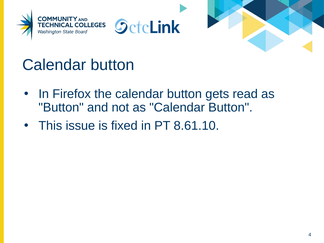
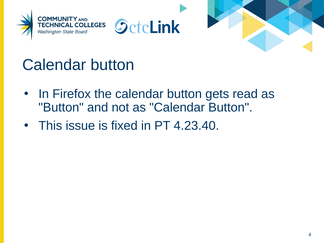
8.61.10: 8.61.10 -> 4.23.40 (196, 126)
